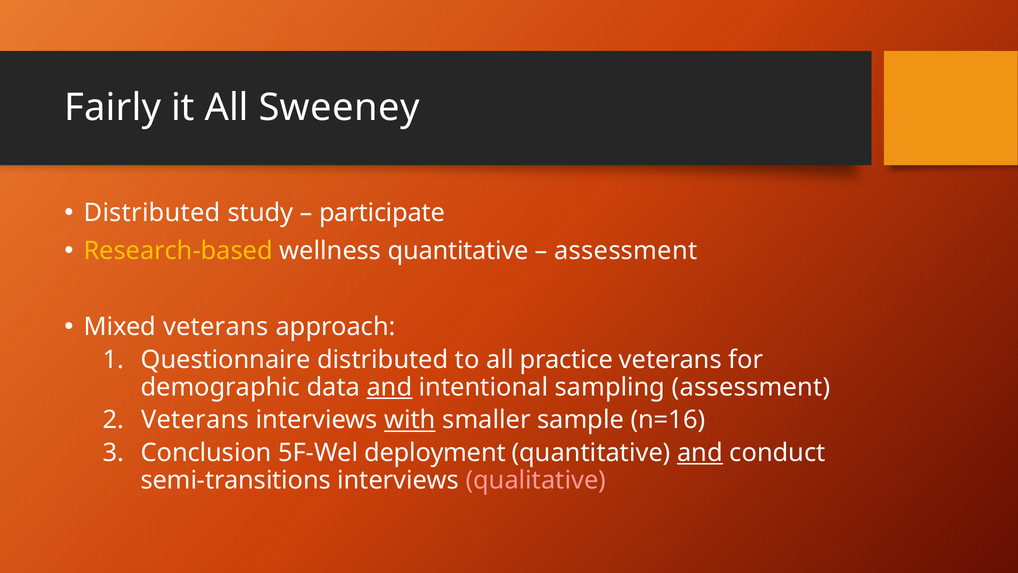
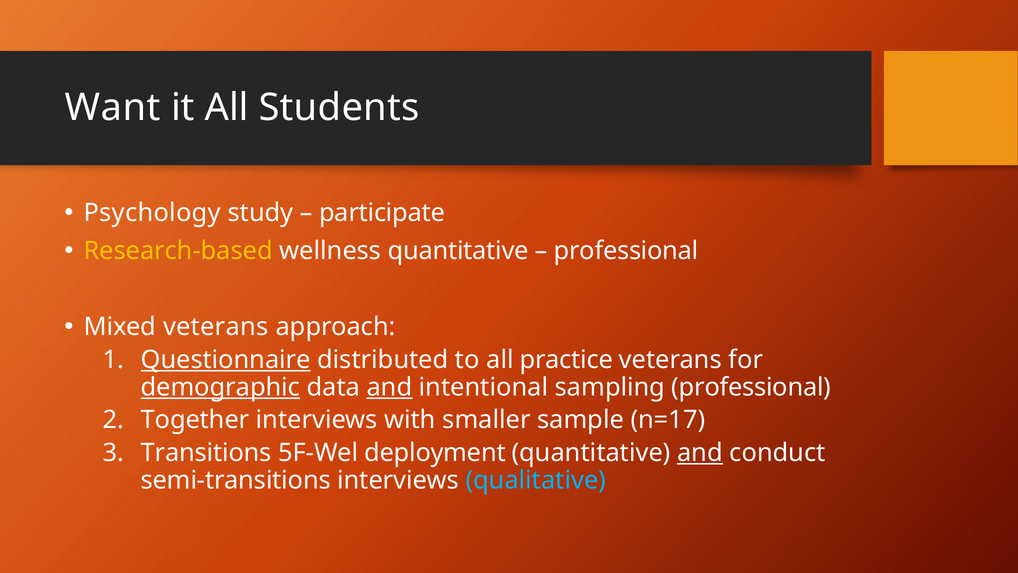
Fairly: Fairly -> Want (113, 108)
Sweeney: Sweeney -> Students (339, 108)
Distributed: Distributed -> Psychology (152, 213)
assessment: assessment -> professional (626, 251)
Questionnaire underline: none -> present (226, 360)
demographic underline: none -> present (220, 387)
sampling assessment: assessment -> professional (751, 387)
Veterans: Veterans -> Together (195, 420)
with underline: present -> none (410, 420)
n=16: n=16 -> n=17 (668, 420)
Conclusion: Conclusion -> Transitions (206, 453)
qualitative colour: pink -> light blue (536, 480)
